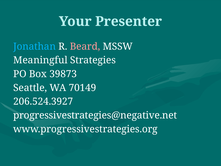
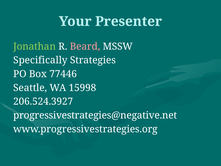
Jonathan colour: light blue -> light green (35, 46)
Meaningful: Meaningful -> Specifically (40, 60)
39873: 39873 -> 77446 (63, 74)
70149: 70149 -> 15998 (82, 88)
